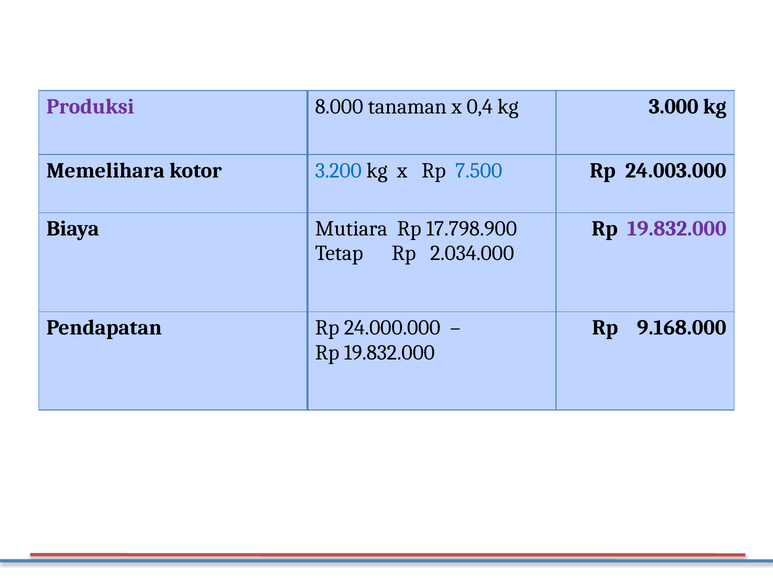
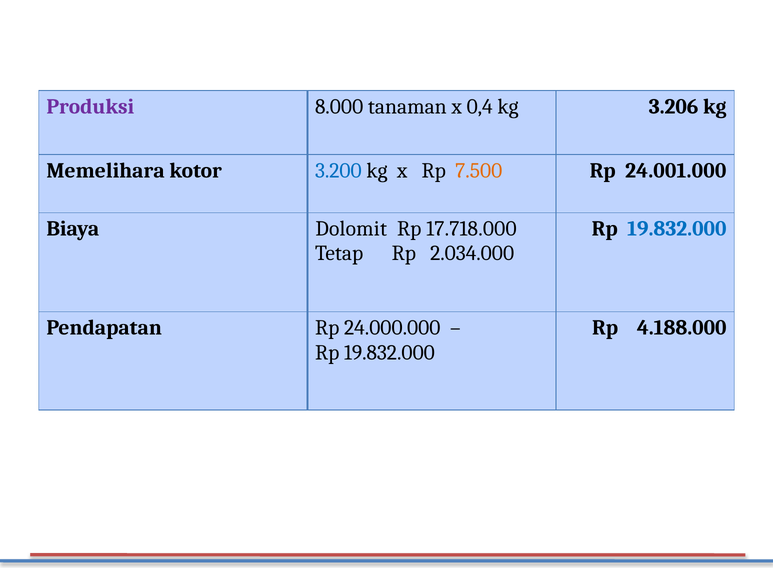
3.000: 3.000 -> 3.206 (674, 107)
7.500 colour: blue -> orange (479, 171)
24.003.000: 24.003.000 -> 24.001.000 (676, 171)
Mutiara: Mutiara -> Dolomit (351, 229)
17.798.900: 17.798.900 -> 17.718.000 (472, 229)
19.832.000 colour: purple -> blue (677, 229)
9.168.000: 9.168.000 -> 4.188.000 (682, 328)
